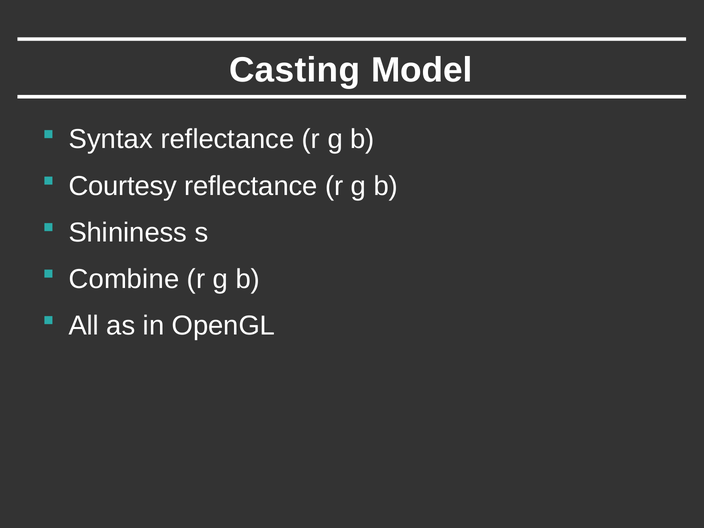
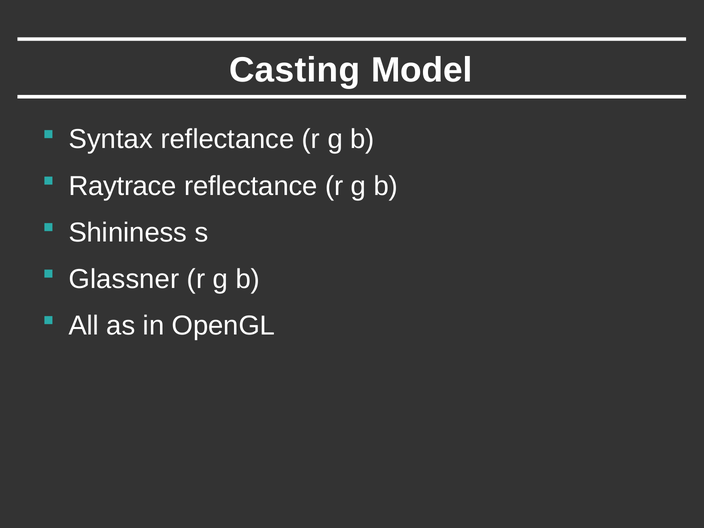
Courtesy: Courtesy -> Raytrace (123, 186)
Combine: Combine -> Glassner (124, 279)
